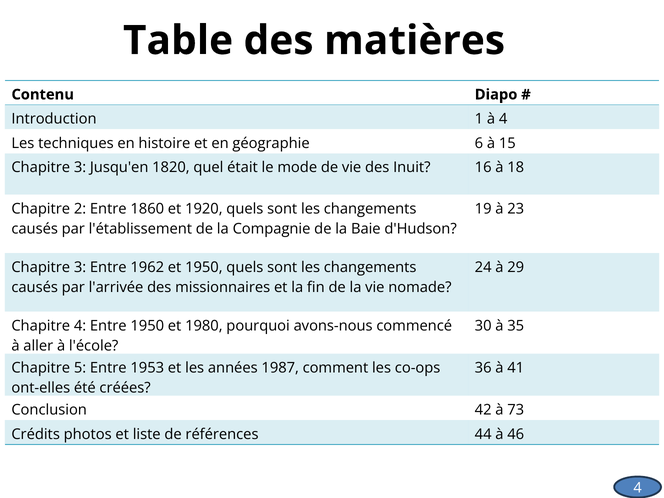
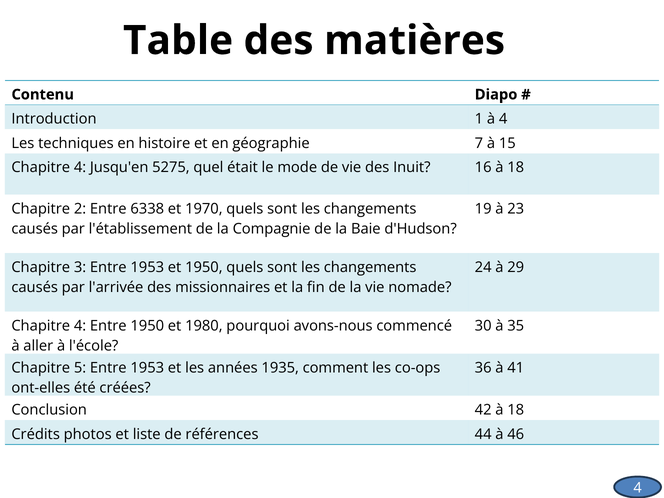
6: 6 -> 7 (479, 143)
3: 3 -> 4 (80, 168)
1820: 1820 -> 5275 (171, 168)
1860: 1860 -> 6338 (147, 209)
1920: 1920 -> 1970 (204, 209)
3 Entre 1962: 1962 -> 1953 (147, 267)
1987: 1987 -> 1935 (280, 368)
42 à 73: 73 -> 18 (516, 410)
